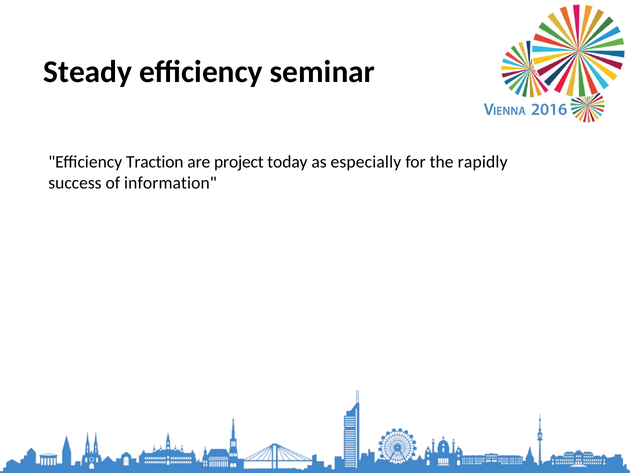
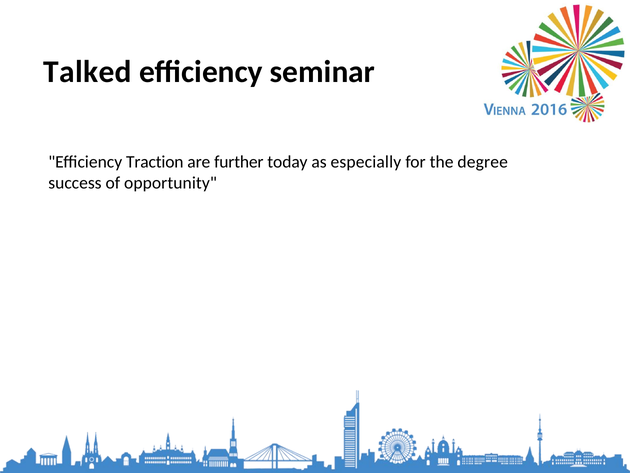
Steady: Steady -> Talked (88, 72)
project: project -> further (239, 162)
rapidly: rapidly -> degree (483, 162)
information: information -> opportunity (170, 183)
